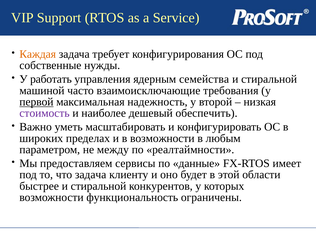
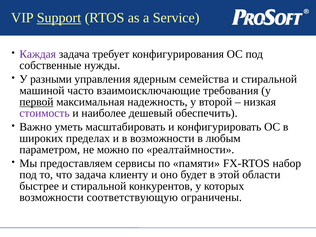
Support underline: none -> present (59, 18)
Каждая colour: orange -> purple (38, 54)
работать: работать -> разными (51, 79)
между: между -> можно (113, 150)
данные: данные -> памяти (196, 163)
имеет: имеет -> набор (287, 163)
функциональность: функциональность -> соответствующую (132, 197)
